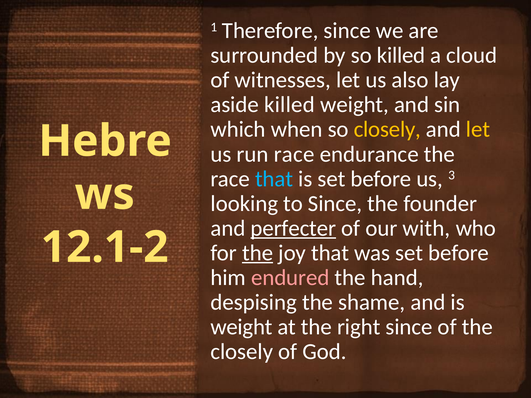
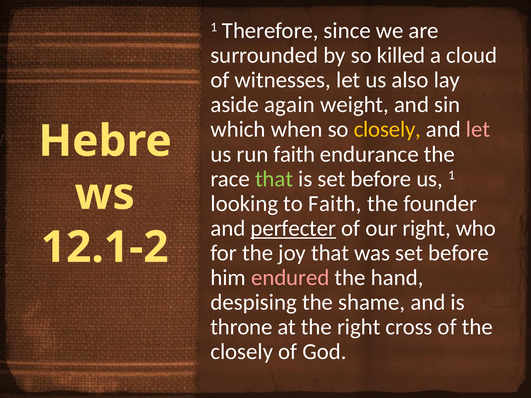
aside killed: killed -> again (289, 105)
let colour: yellow -> pink (478, 130)
run race: race -> faith (294, 154)
that colour: light blue -> light green (274, 179)
us 3: 3 -> 1 (452, 175)
to Since: Since -> Faith (335, 204)
our with: with -> right (427, 228)
the underline: present -> none (258, 253)
weight: weight -> throne (241, 327)
right since: since -> cross (409, 327)
